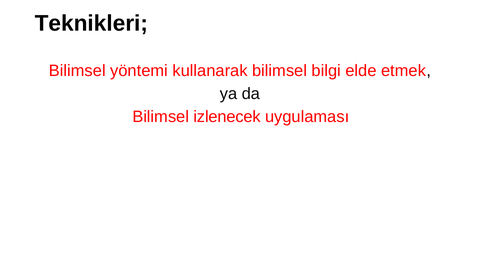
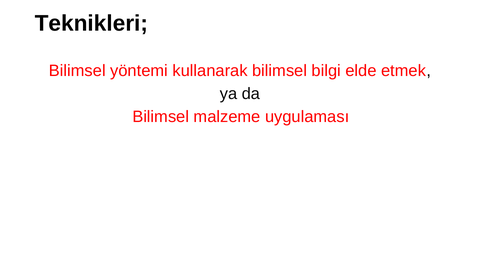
izlenecek: izlenecek -> malzeme (227, 117)
